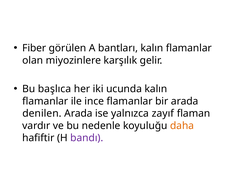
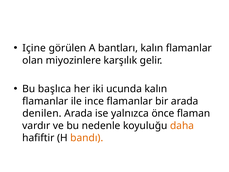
Fiber: Fiber -> Içine (34, 48)
zayıf: zayıf -> önce (163, 113)
bandı colour: purple -> orange (87, 138)
